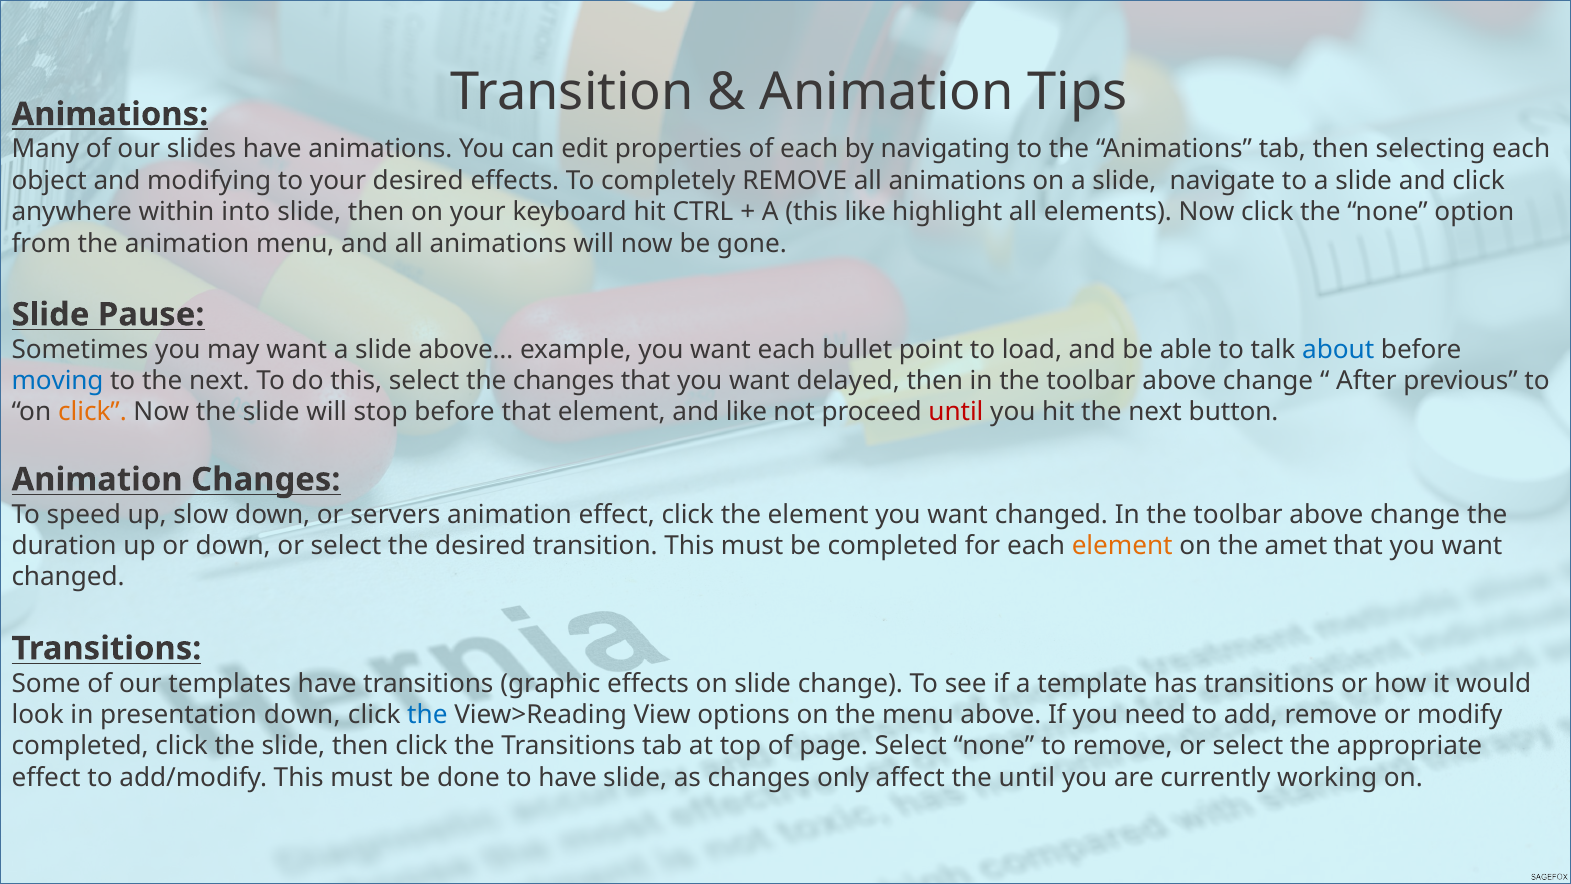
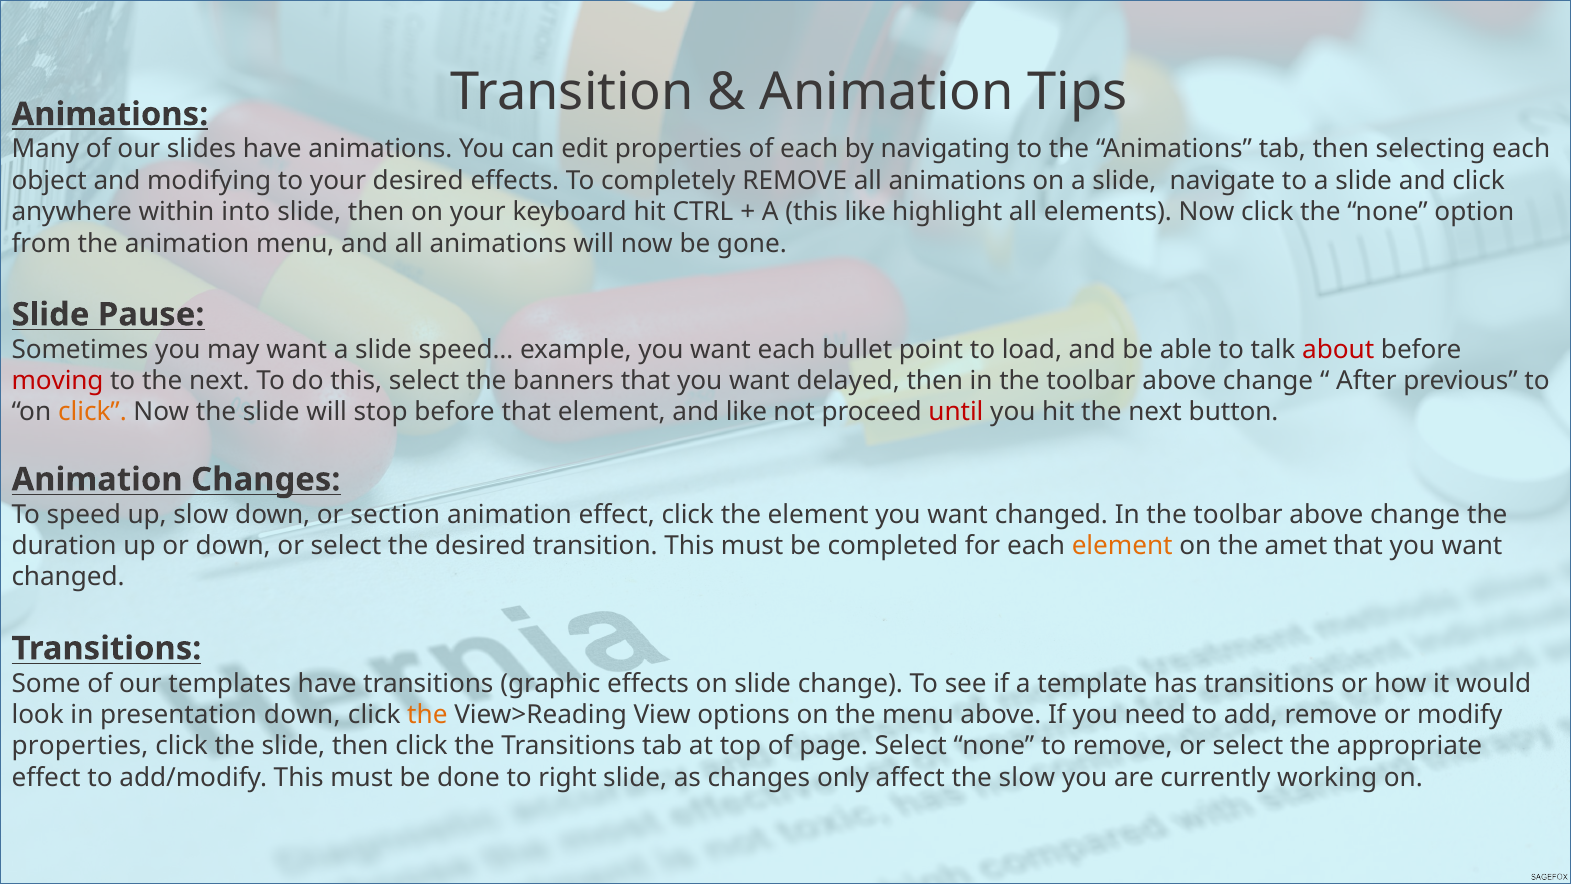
above…: above… -> speed… (466, 349)
about colour: blue -> red (1338, 349)
moving colour: blue -> red (58, 381)
the changes: changes -> banners (564, 381)
servers: servers -> section (395, 514)
the colour: blue -> orange (427, 715)
completed: completed -> properties (80, 746)
to have: have -> right (568, 777)
the until: until -> slow (1027, 777)
